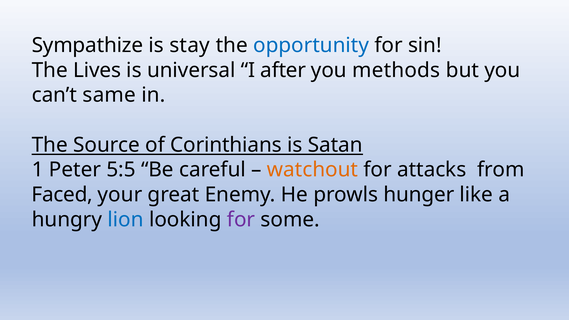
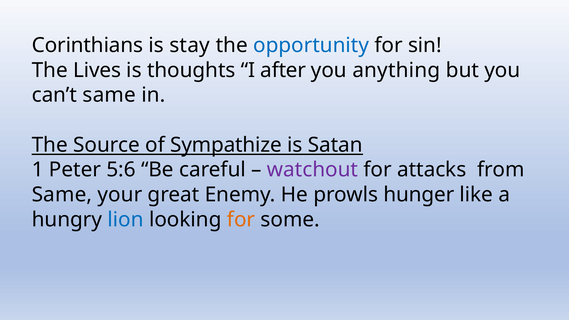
Sympathize: Sympathize -> Corinthians (87, 45)
universal: universal -> thoughts (191, 70)
methods: methods -> anything (396, 70)
Corinthians: Corinthians -> Sympathize (226, 145)
5:5: 5:5 -> 5:6 (121, 170)
watchout colour: orange -> purple (313, 170)
Faced: Faced -> Same (62, 195)
for colour: purple -> orange (241, 220)
